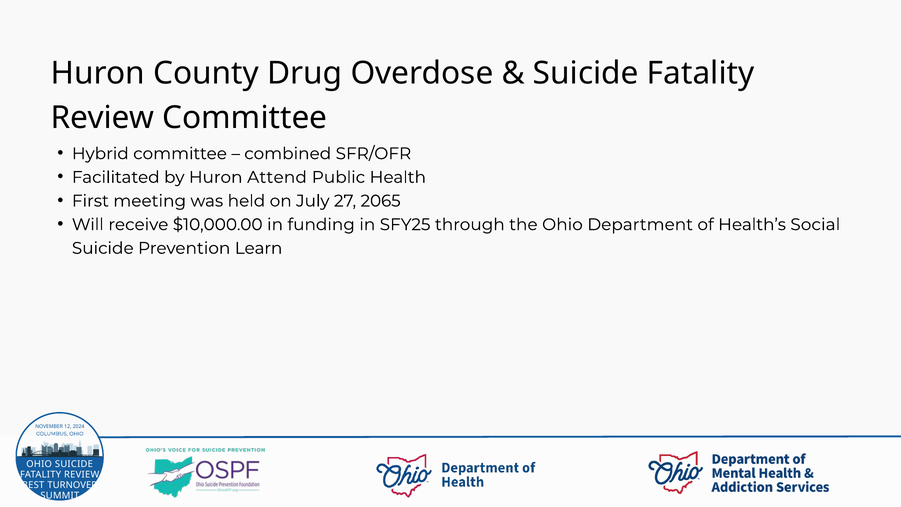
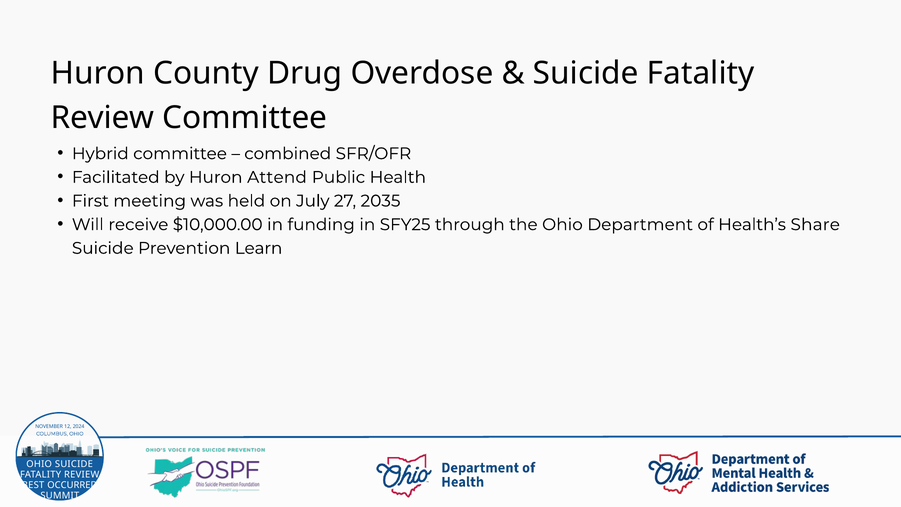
2065: 2065 -> 2035 (381, 201)
Social: Social -> Share (815, 225)
TURNOVER: TURNOVER -> OCCURRED (72, 485)
